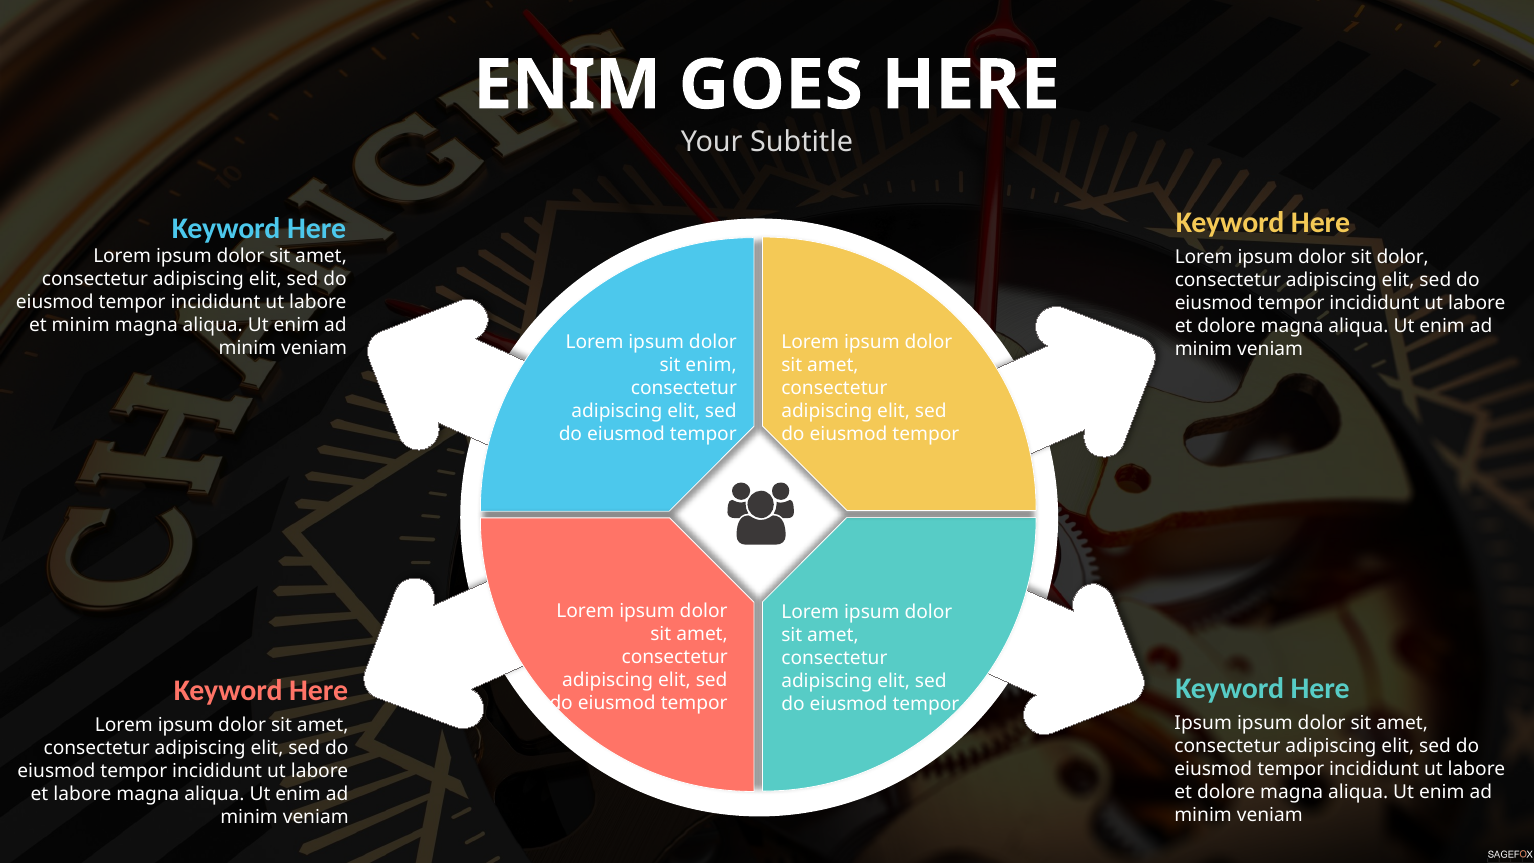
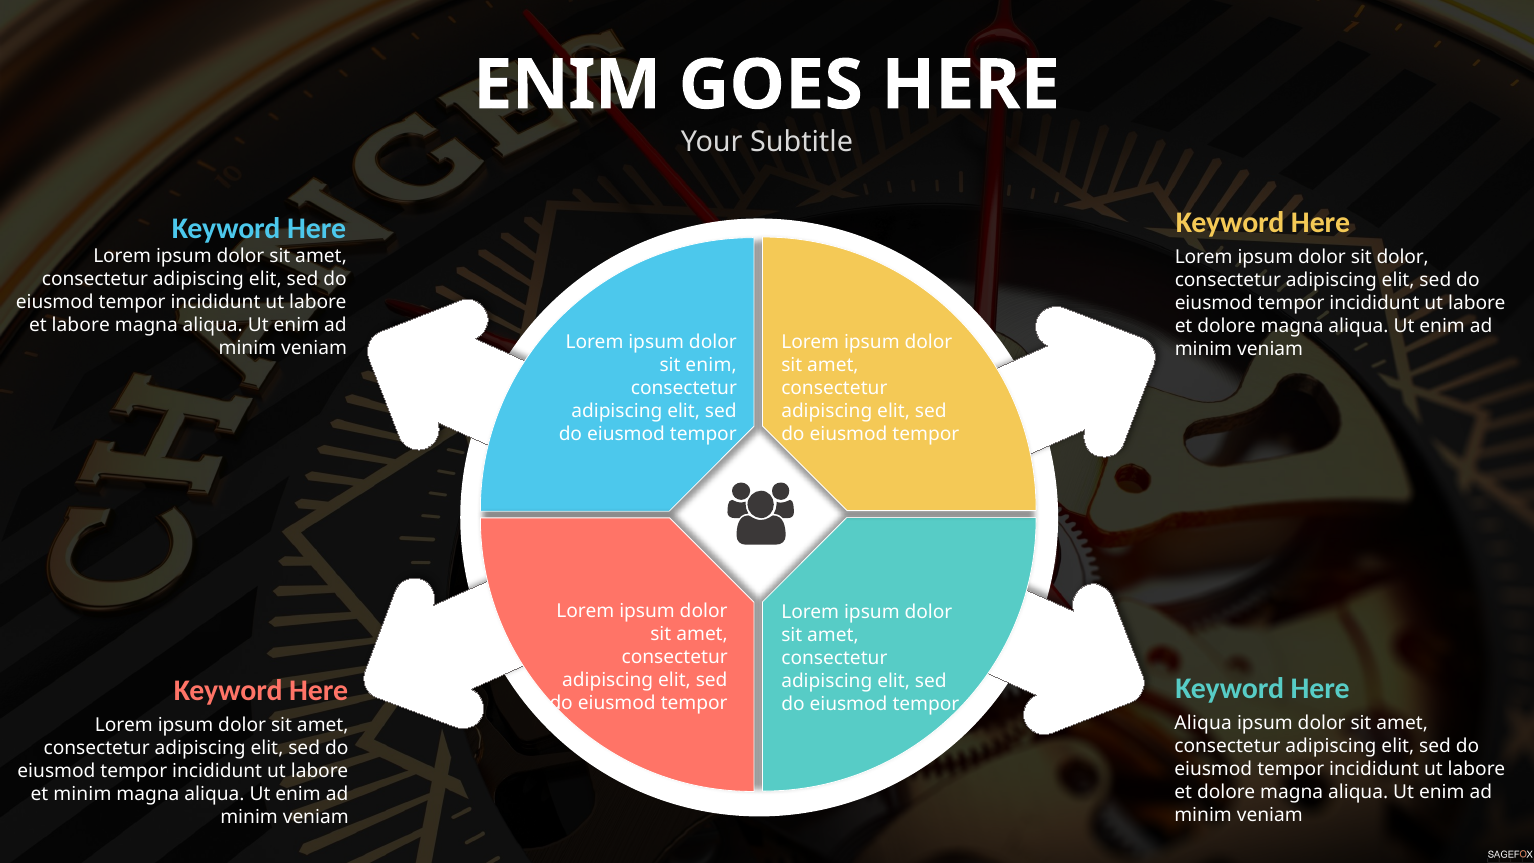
et minim: minim -> labore (81, 325)
Ipsum: Ipsum -> Aliqua (1203, 723)
et labore: labore -> minim (82, 794)
